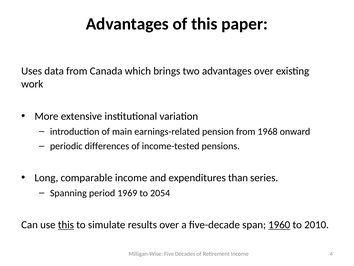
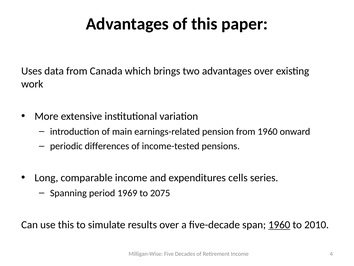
from 1968: 1968 -> 1960 (268, 131)
than: than -> cells (238, 178)
2054: 2054 -> 2075 (160, 193)
this underline: present -> none (66, 224)
